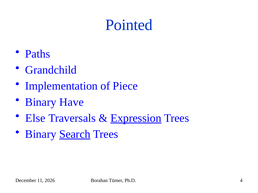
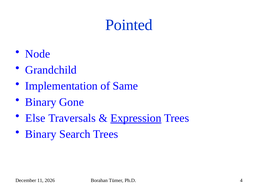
Paths: Paths -> Node (38, 54)
Piece: Piece -> Same (125, 86)
Have: Have -> Gone (72, 102)
Search underline: present -> none (75, 134)
